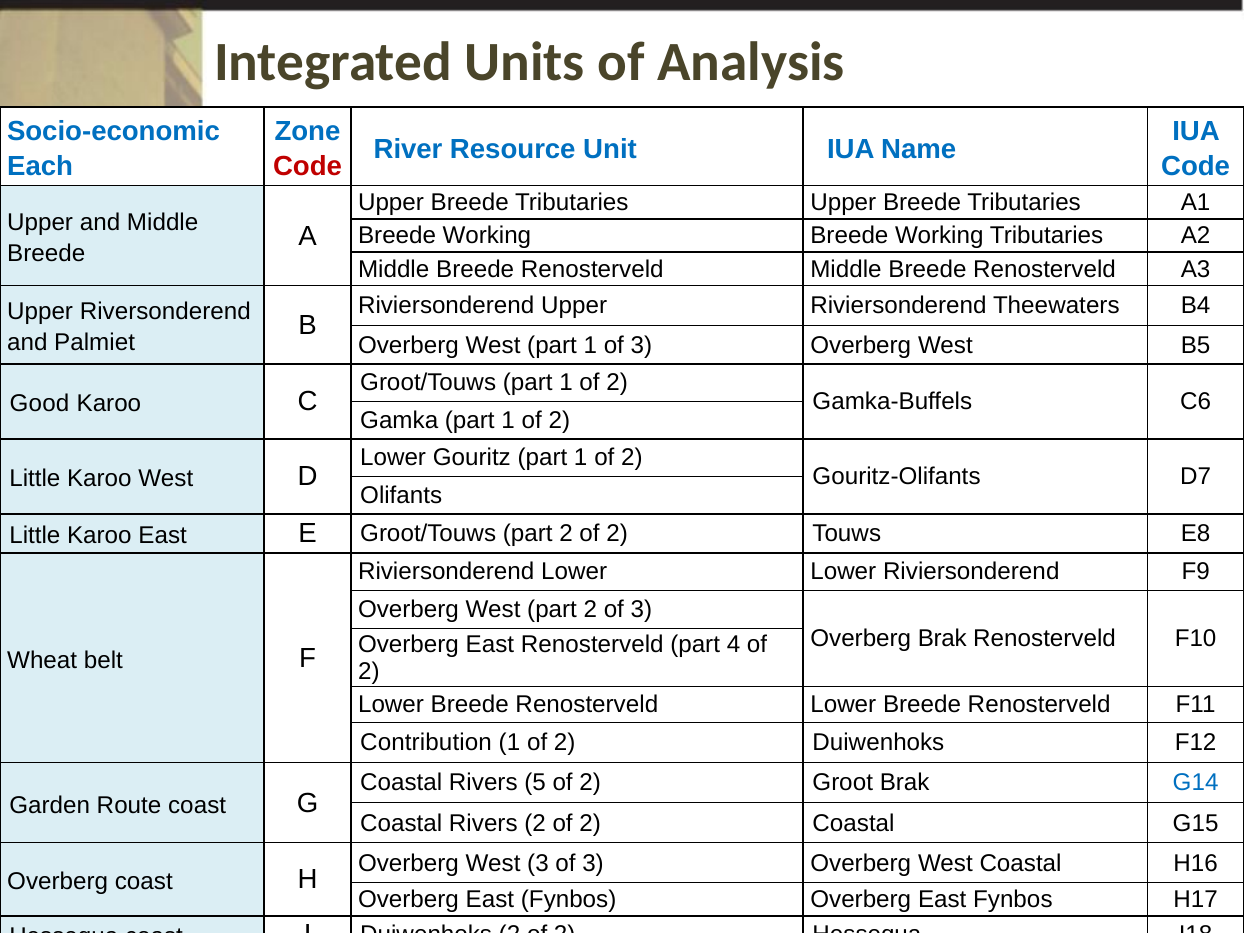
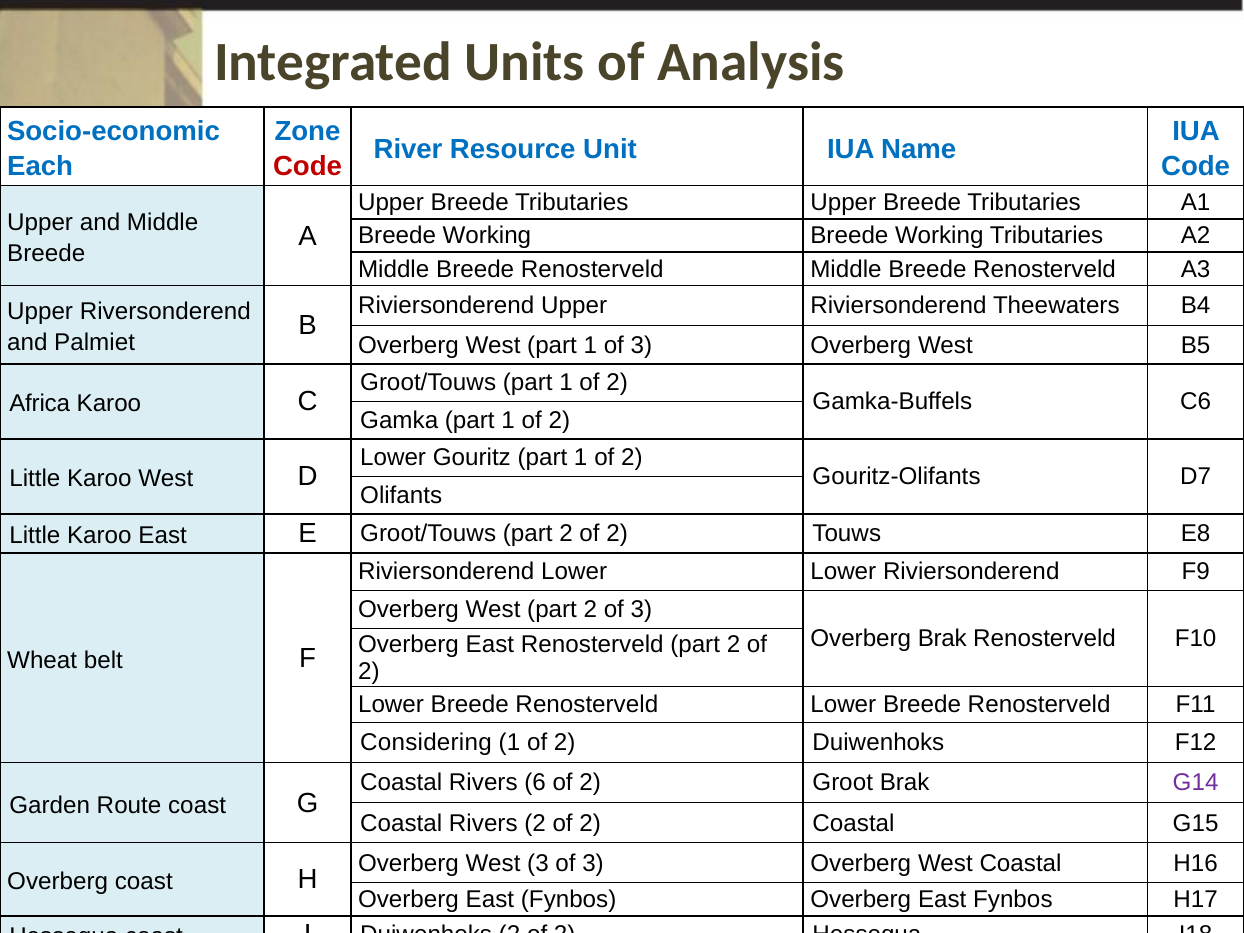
Good: Good -> Africa (40, 404)
Renosterveld part 4: 4 -> 2 (733, 644)
Contribution: Contribution -> Considering (426, 743)
5: 5 -> 6 (535, 783)
G14 colour: blue -> purple (1196, 783)
